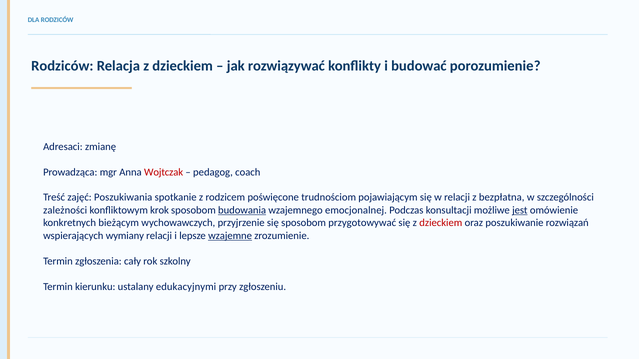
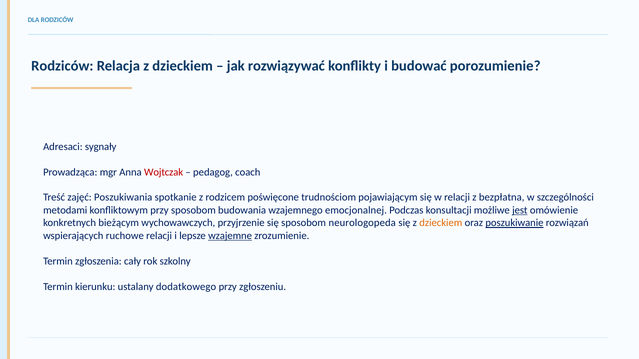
zmianę: zmianę -> sygnały (101, 147)
zależności: zależności -> metodami (65, 210)
konfliktowym krok: krok -> przy (159, 210)
budowania underline: present -> none (242, 210)
przygotowywać: przygotowywać -> neurologopeda (362, 223)
dzieckiem colour: red -> orange (441, 223)
poszukiwanie underline: none -> present (514, 223)
wymiany: wymiany -> ruchowe (125, 236)
edukacyjnymi: edukacyjnymi -> dodatkowego (186, 287)
